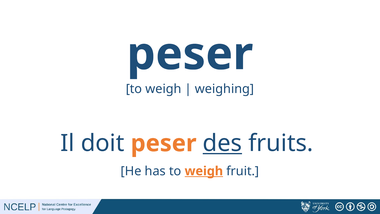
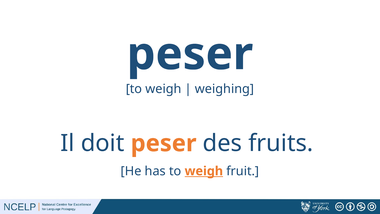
des underline: present -> none (222, 143)
